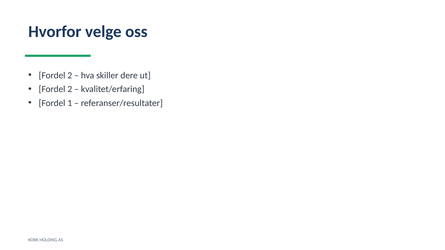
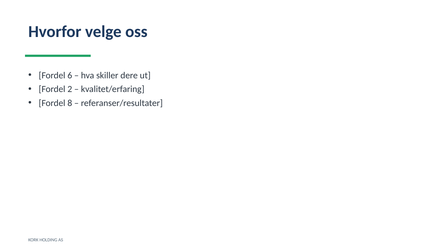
2: 2 -> 6 (70, 75)
1: 1 -> 8 (70, 103)
